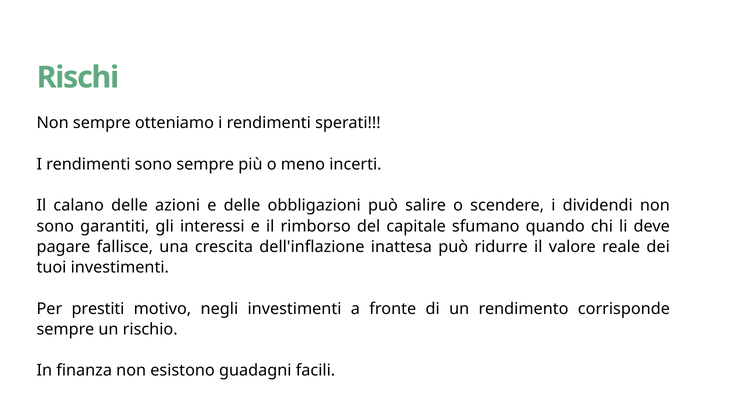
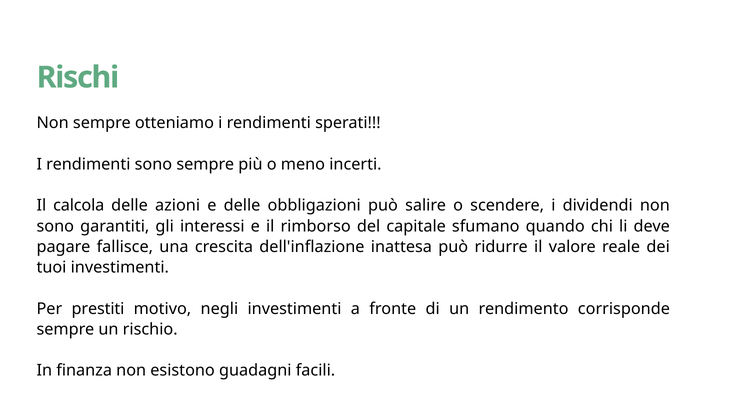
calano: calano -> calcola (79, 206)
